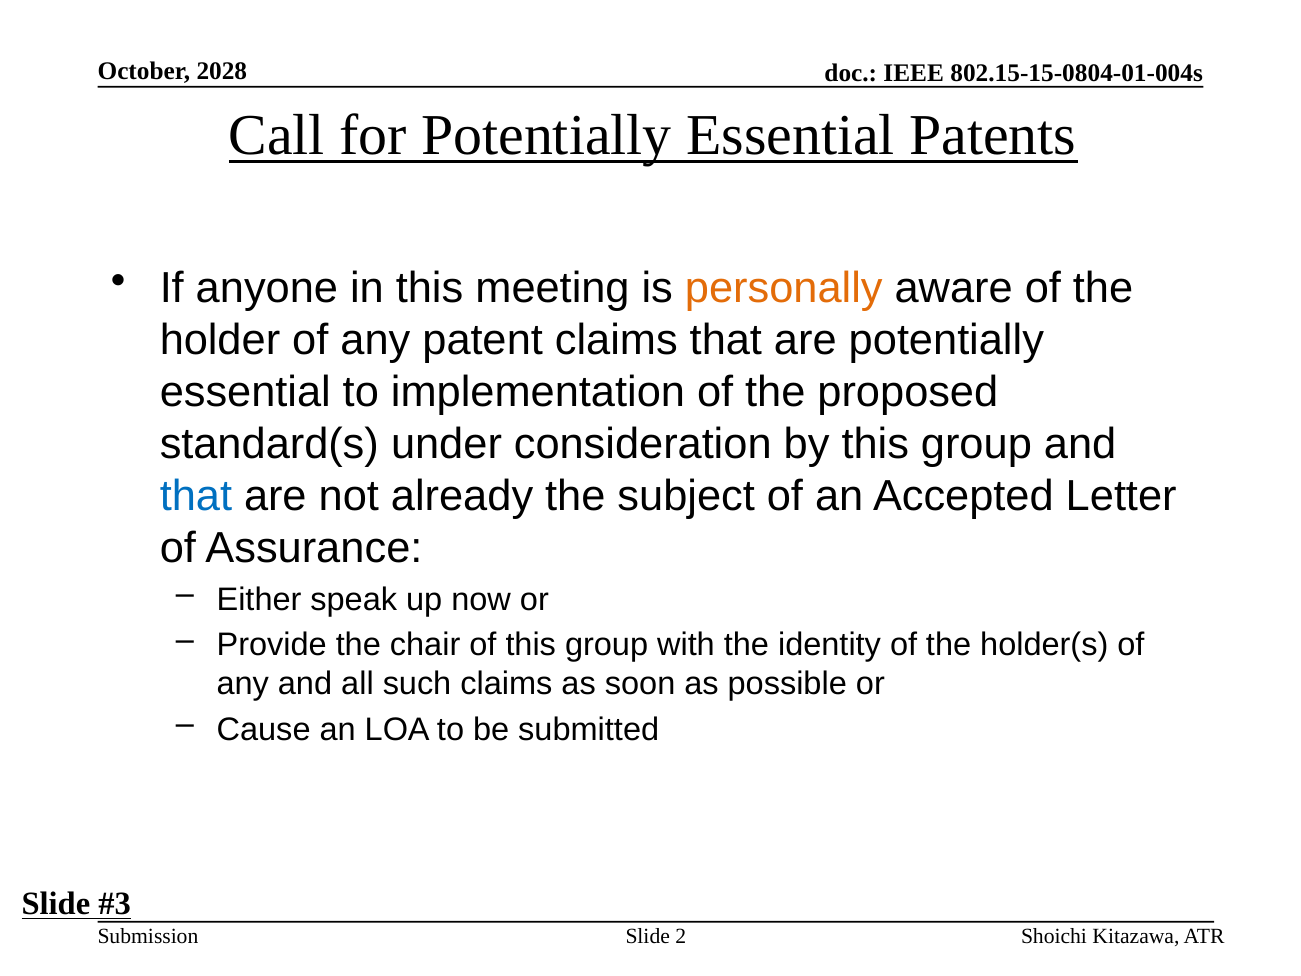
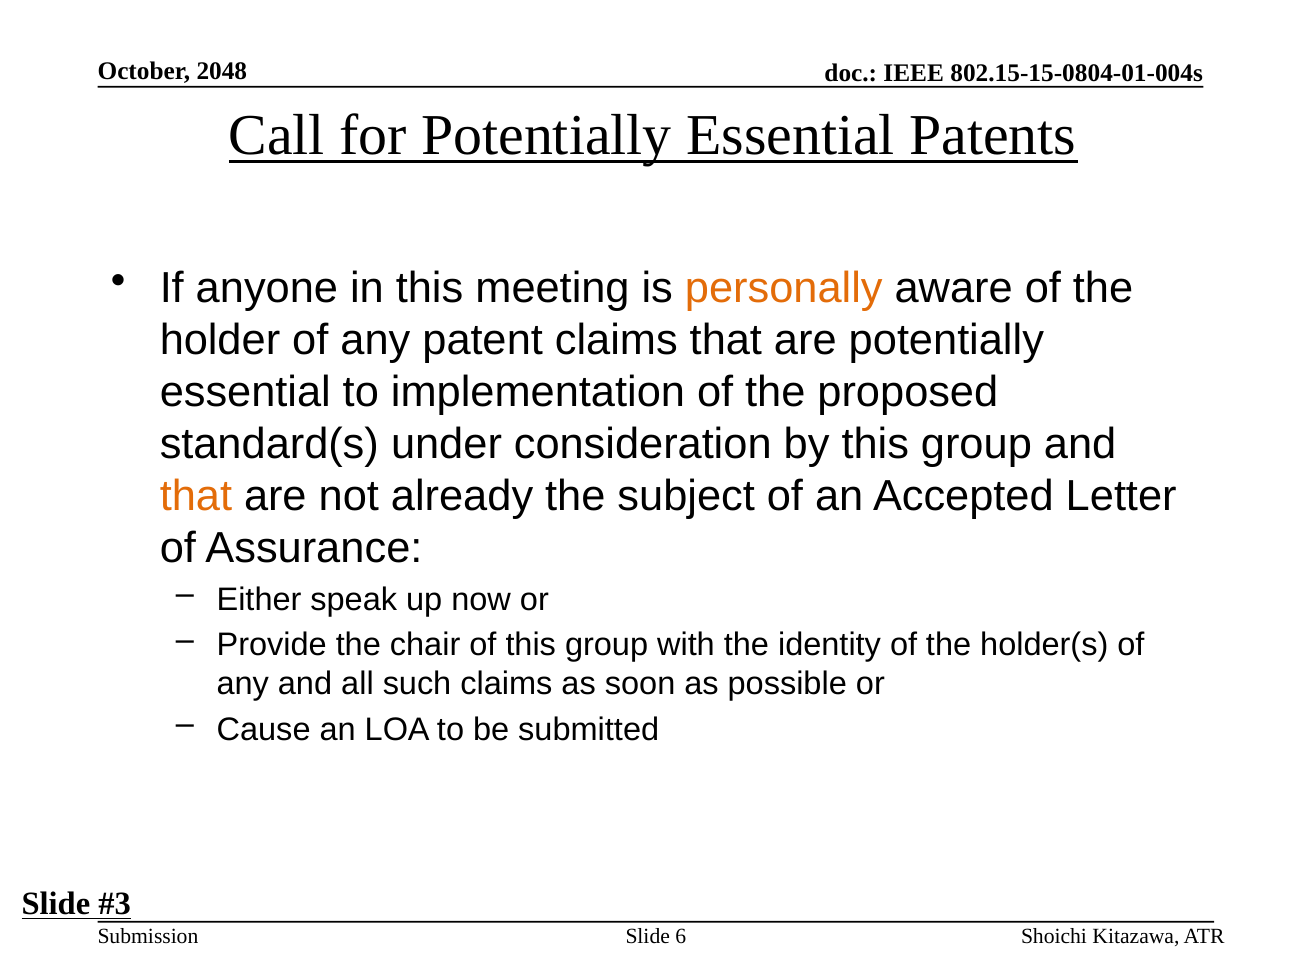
2028: 2028 -> 2048 (222, 71)
that colour: blue -> orange (196, 496)
2: 2 -> 6 (681, 936)
